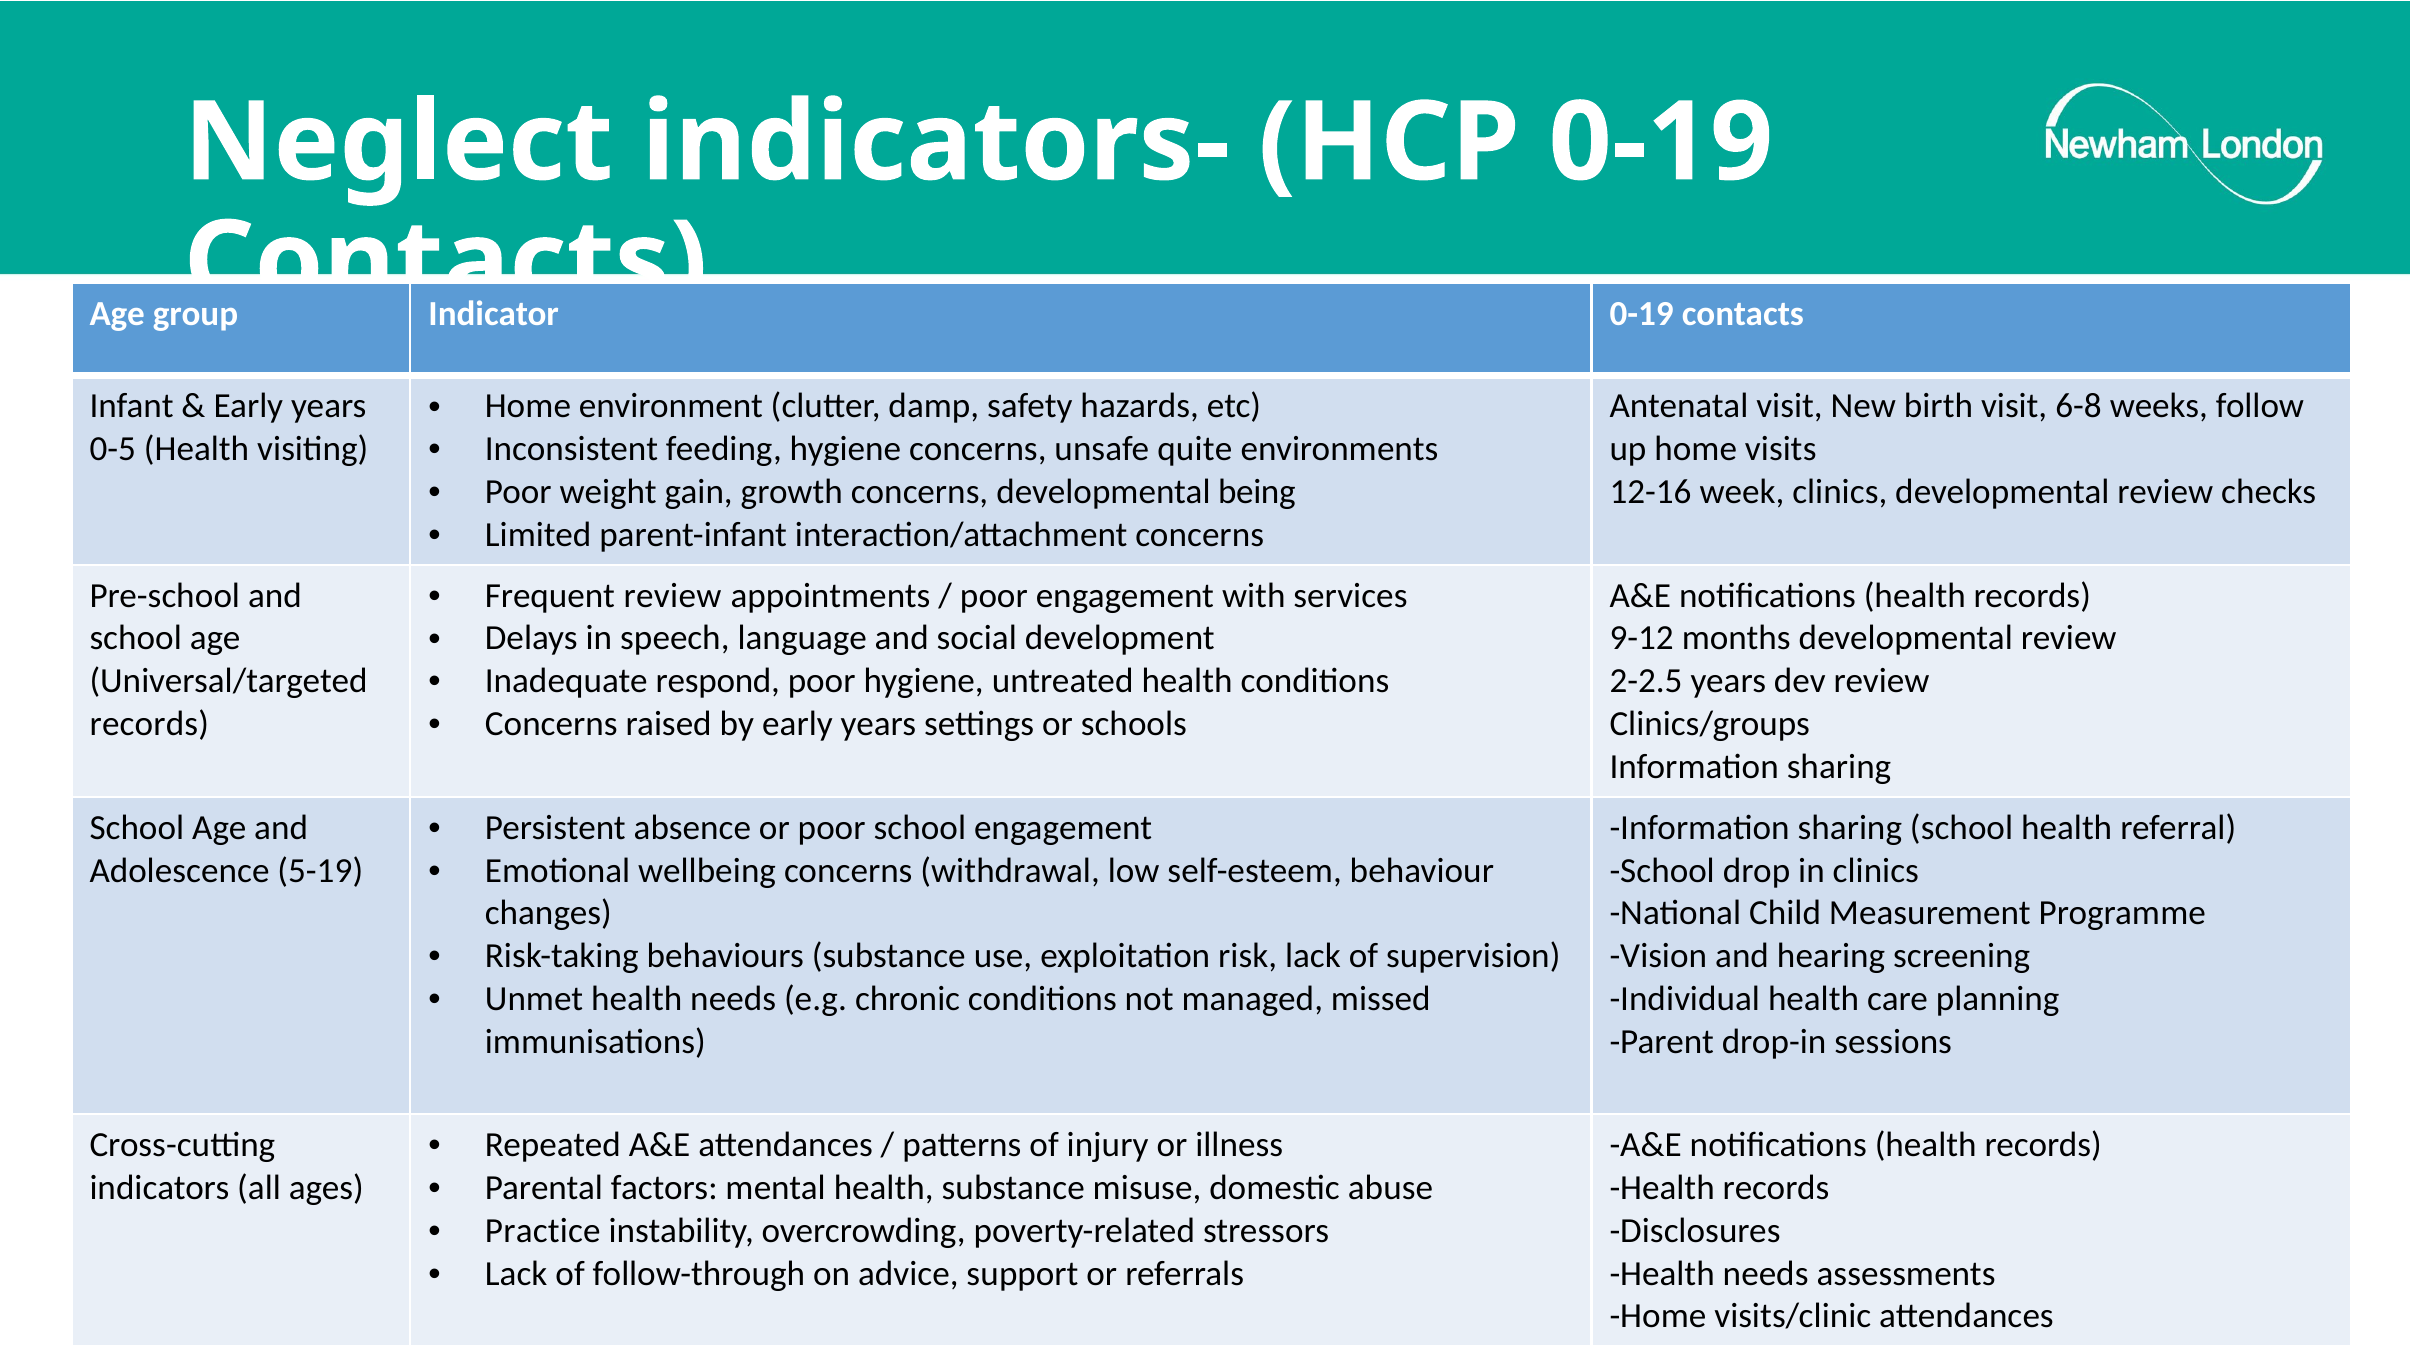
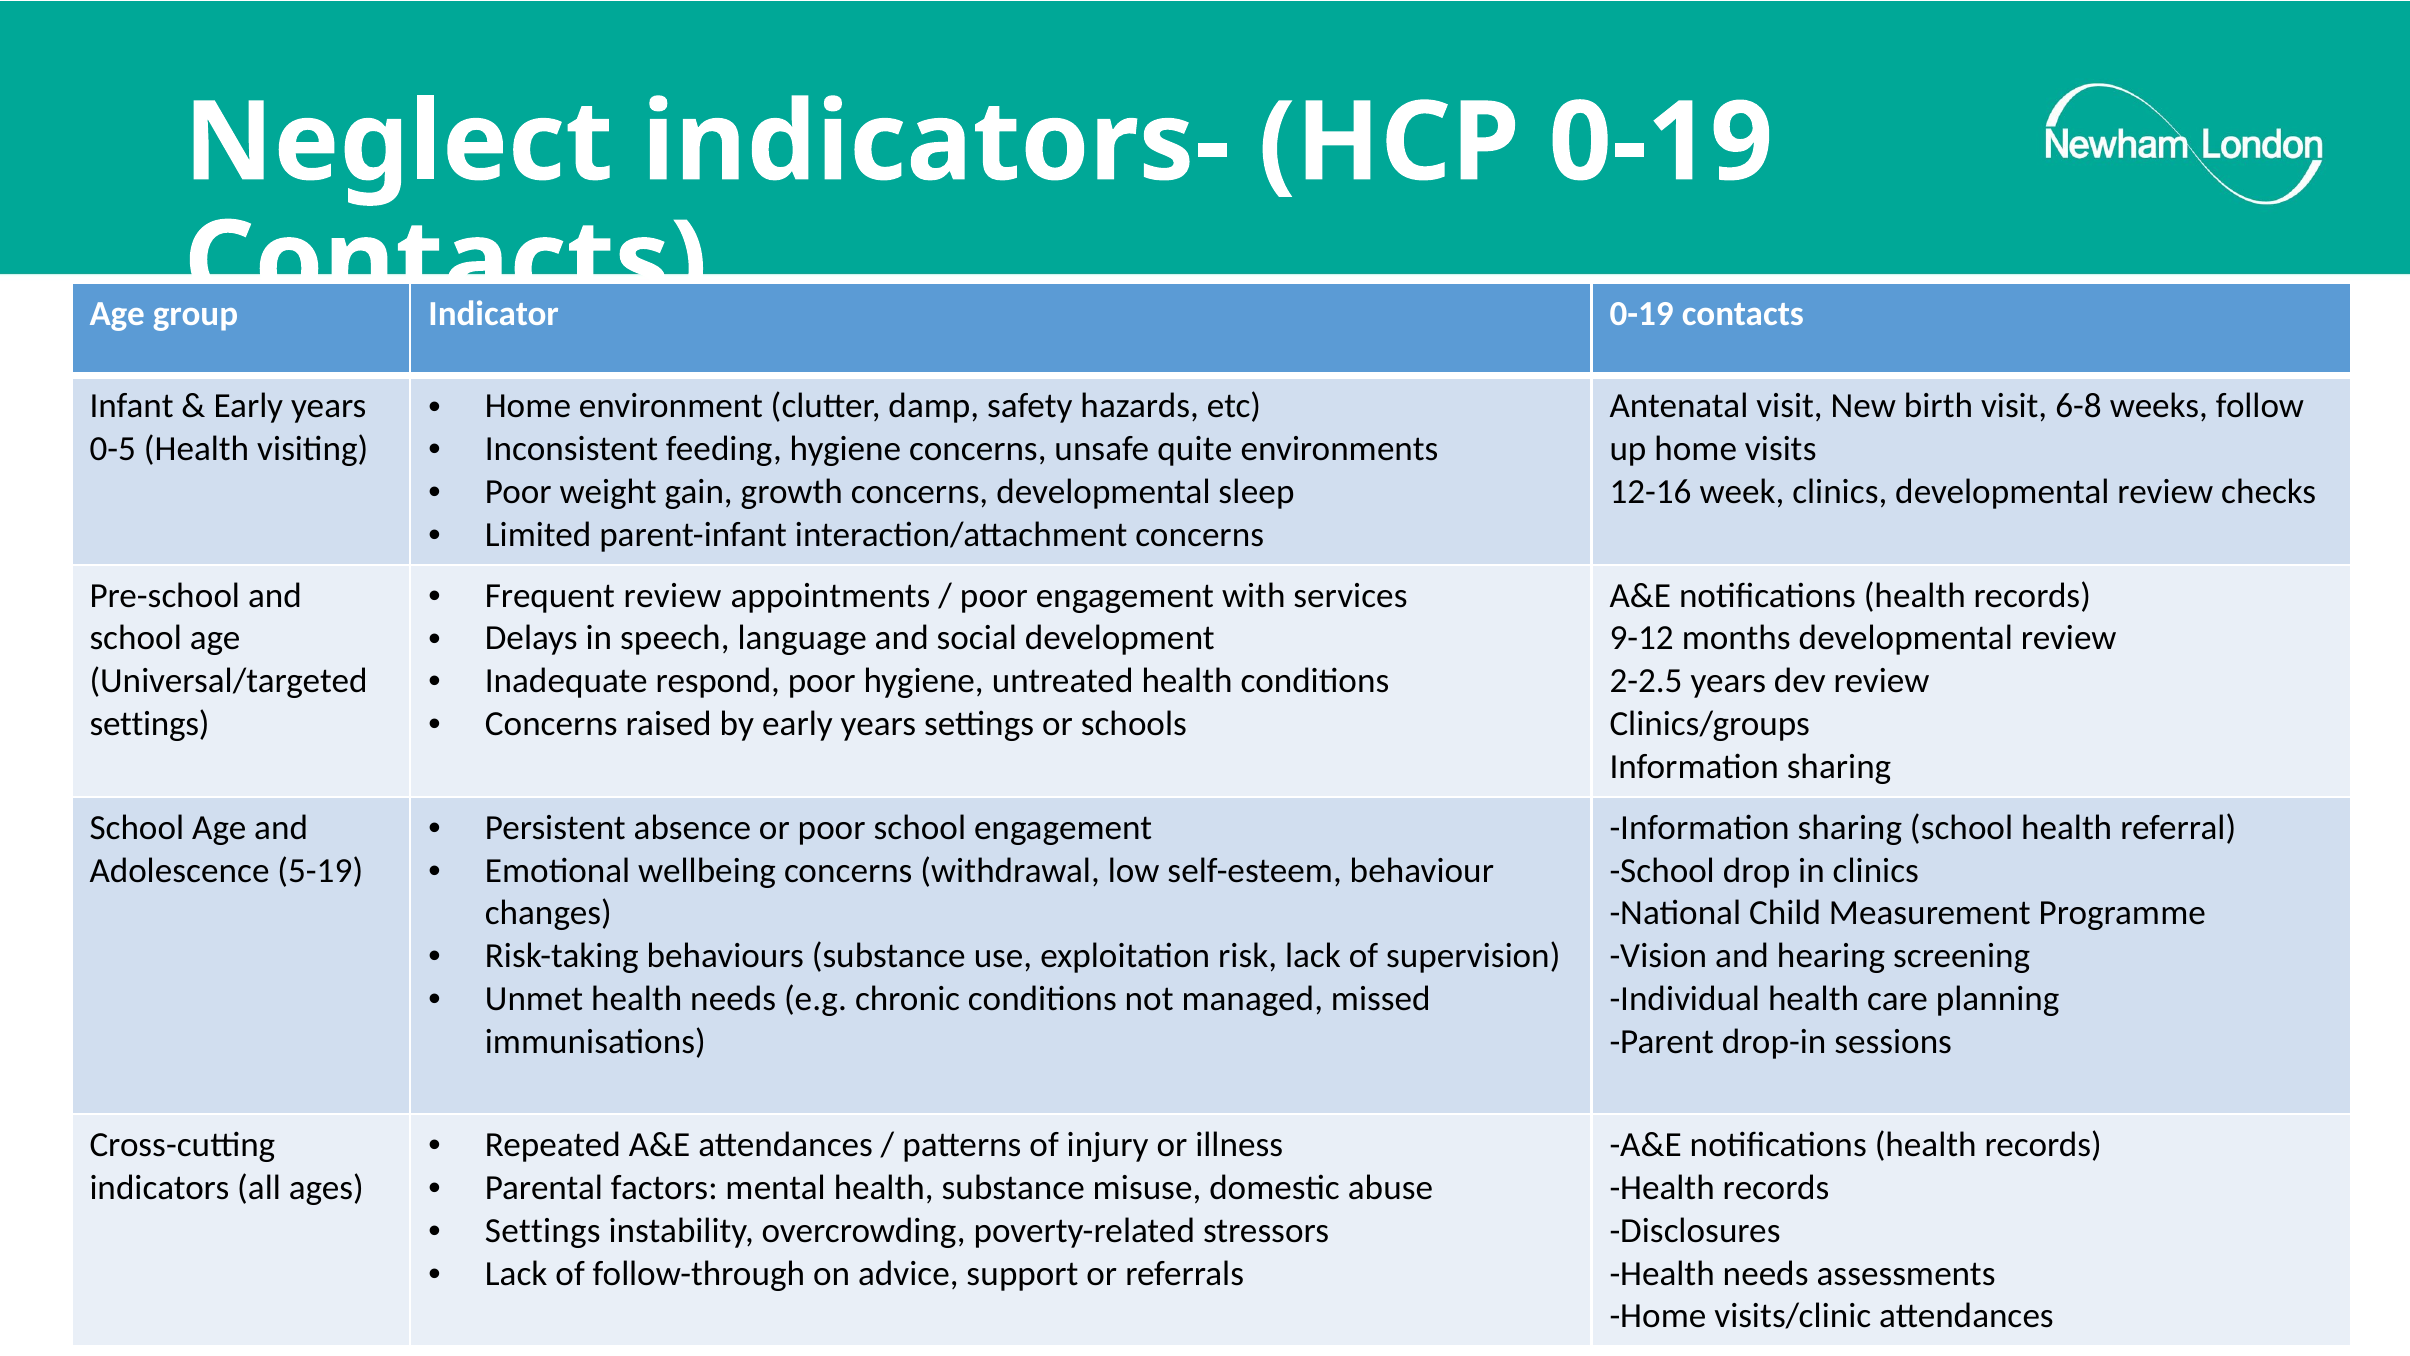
being: being -> sleep (1257, 492)
records: records -> settings (150, 724)
Practice: Practice -> Settings (543, 1230)
